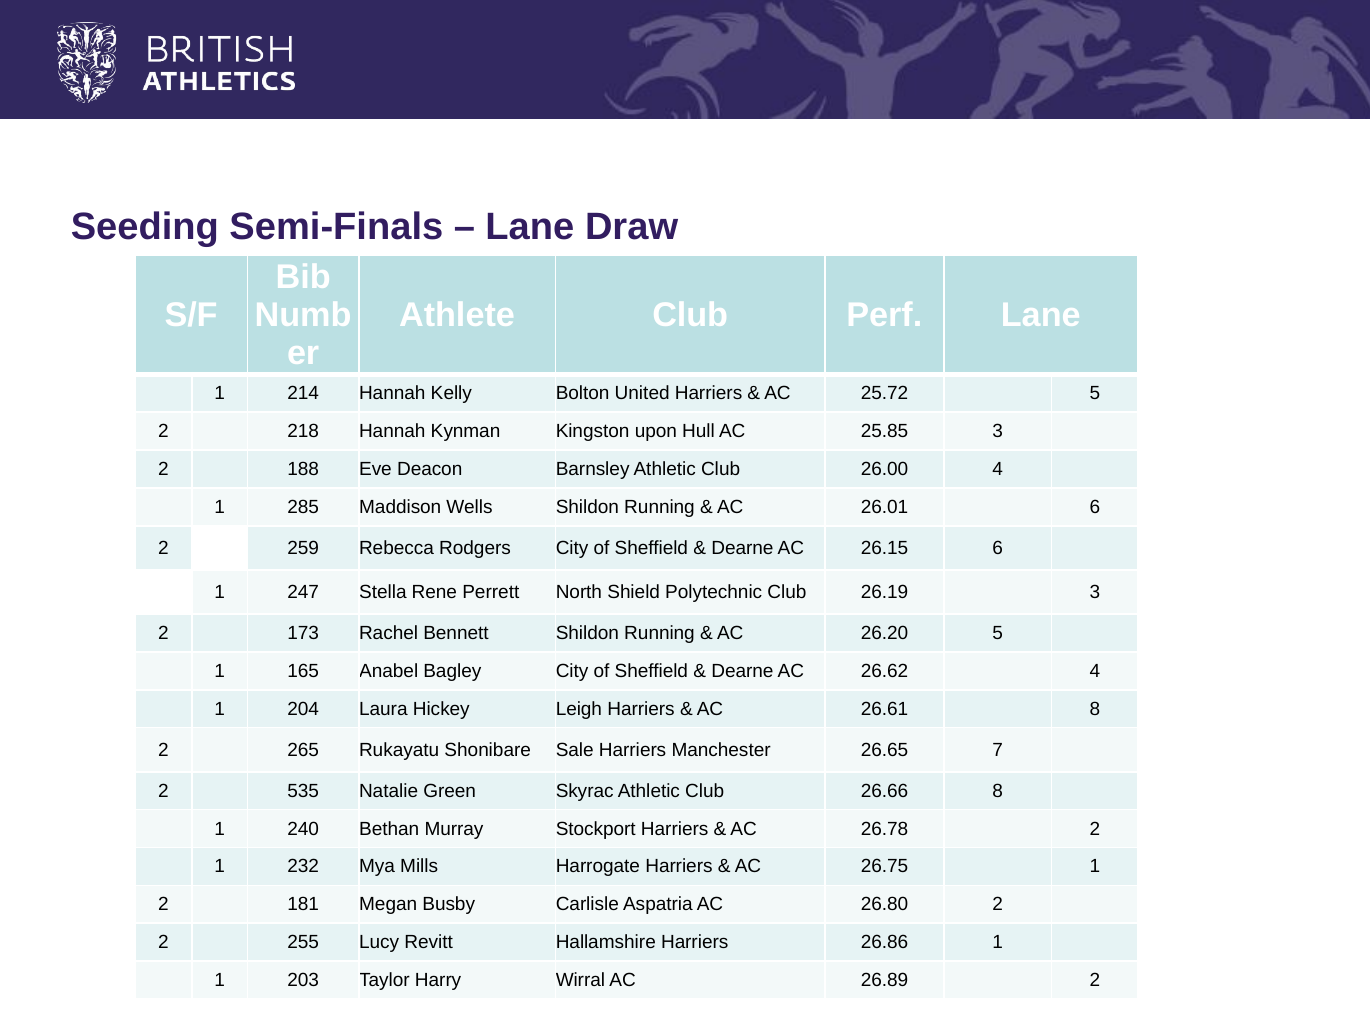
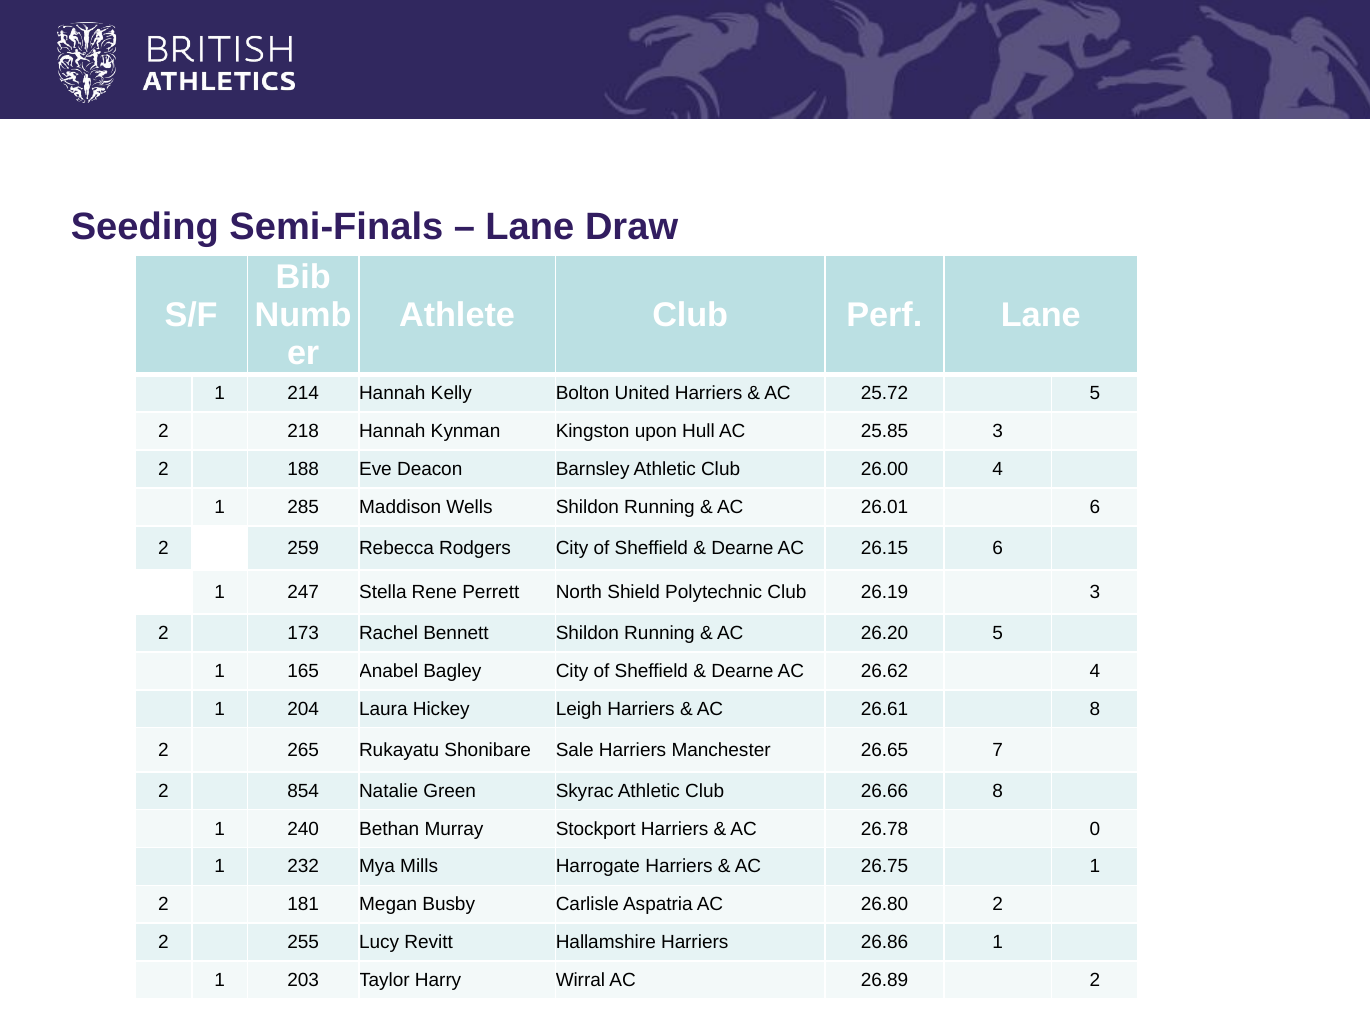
535: 535 -> 854 (303, 791)
26.78 2: 2 -> 0 (1095, 828)
